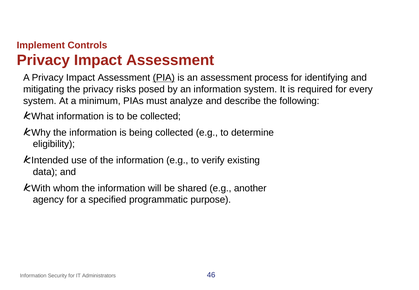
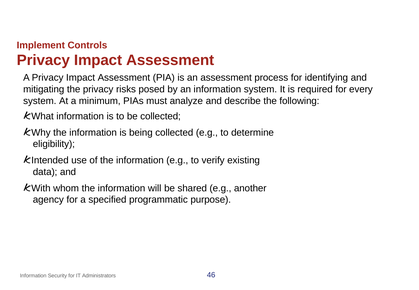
PIA underline: present -> none (164, 78)
